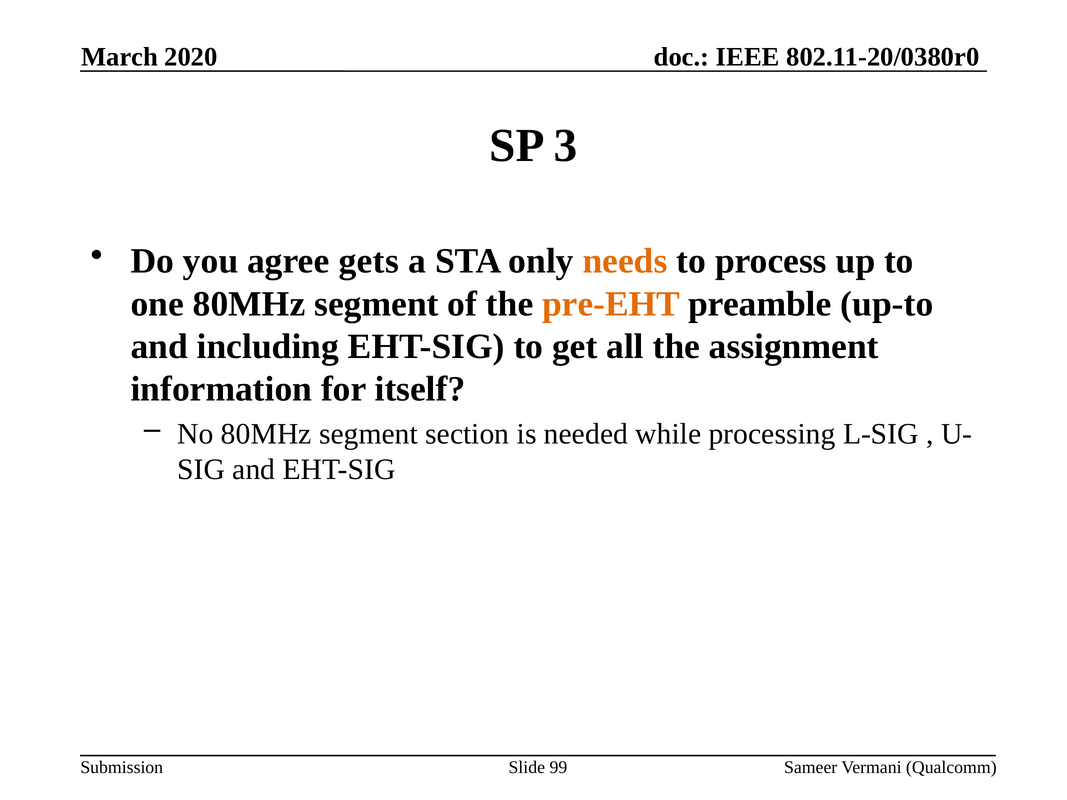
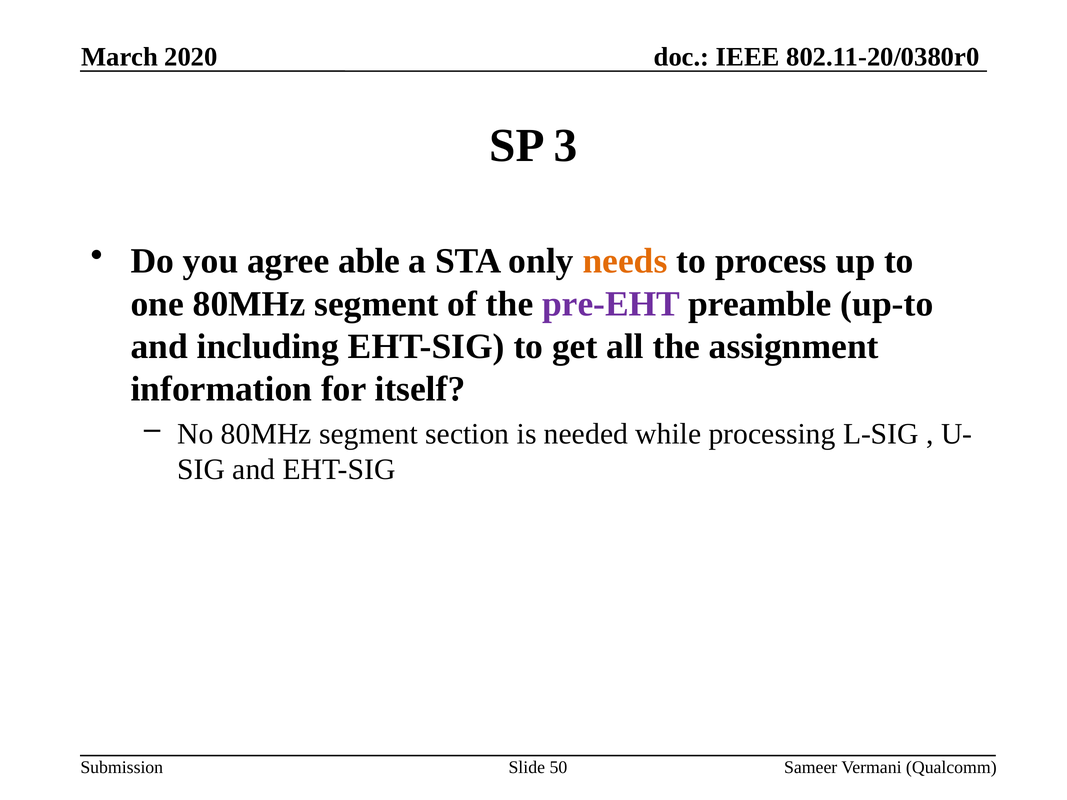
gets: gets -> able (369, 261)
pre-EHT colour: orange -> purple (611, 304)
99: 99 -> 50 (558, 768)
